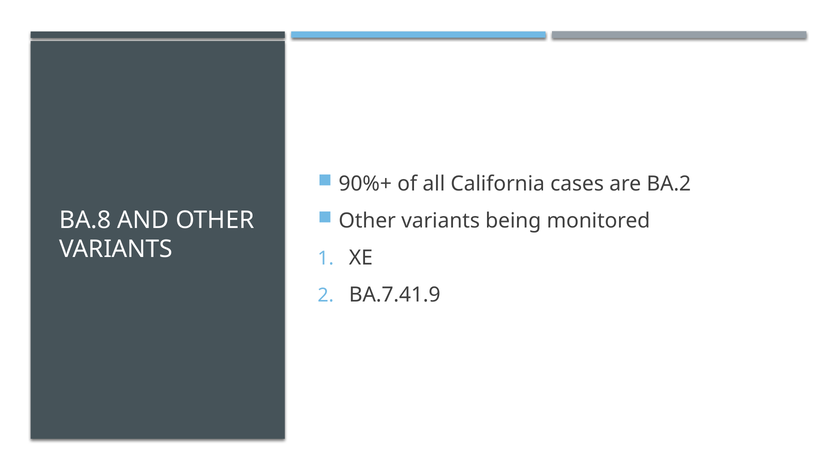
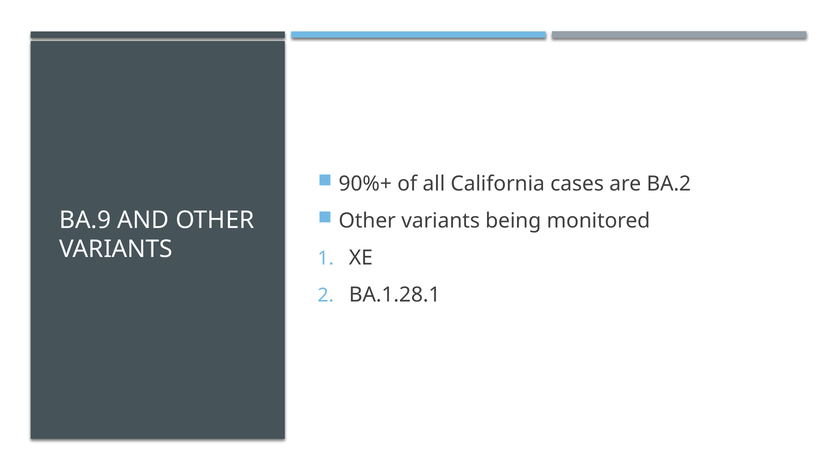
BA.8: BA.8 -> BA.9 (85, 220)
BA.7.41.9: BA.7.41.9 -> BA.1.28.1 (395, 295)
